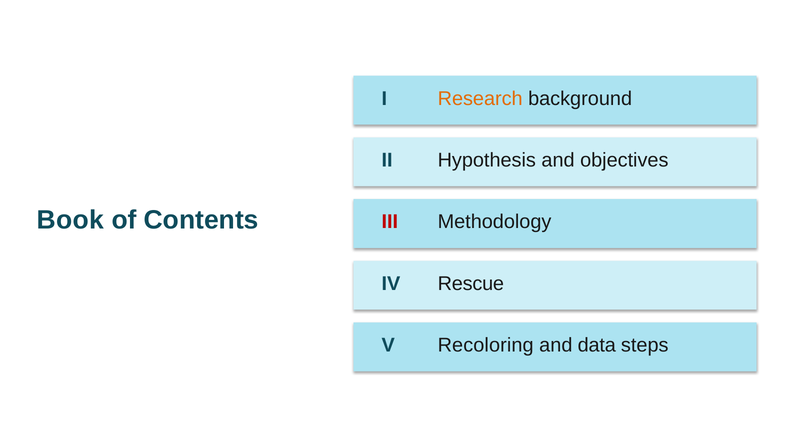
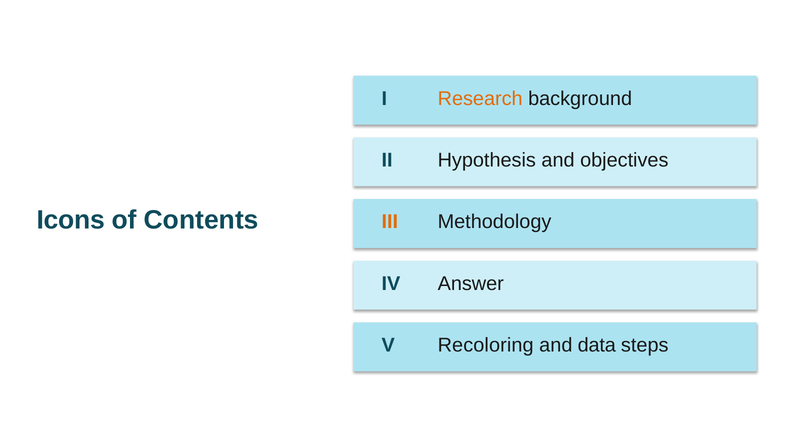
Book: Book -> Icons (71, 220)
III colour: red -> orange (390, 222)
Rescue: Rescue -> Answer (471, 284)
